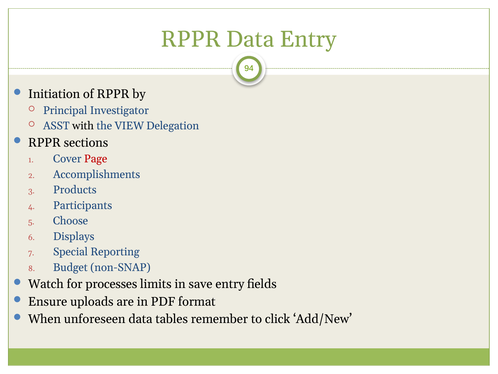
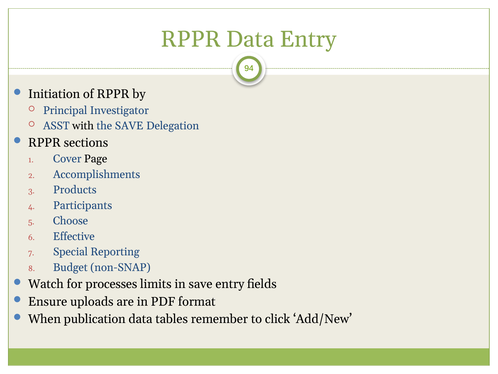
the VIEW: VIEW -> SAVE (129, 126)
Page colour: red -> black (96, 159)
Displays: Displays -> Effective (74, 236)
unforeseen: unforeseen -> publication (95, 319)
